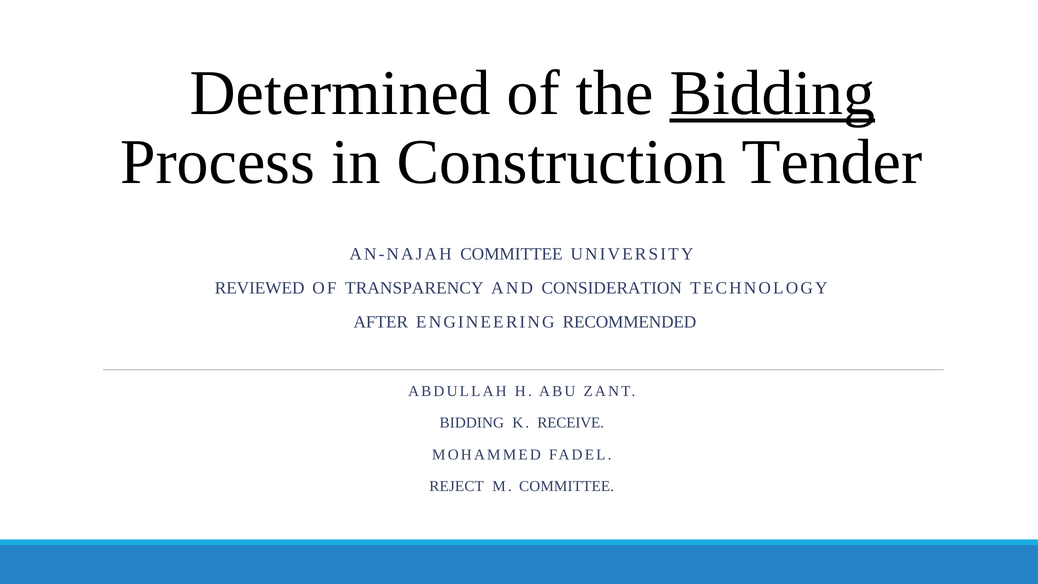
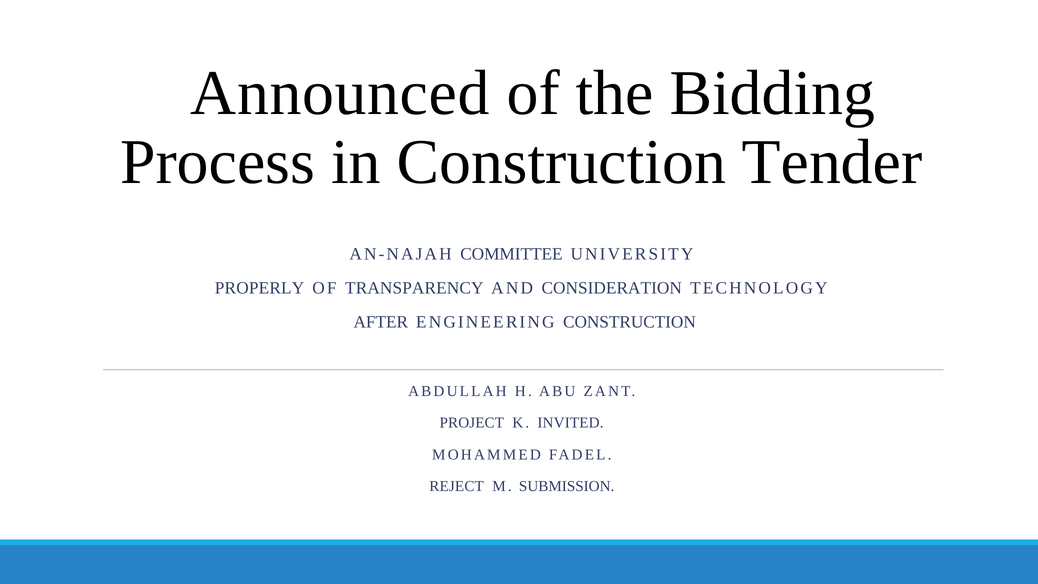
Determined: Determined -> Announced (340, 93)
Bidding underline: present -> none (772, 93)
REVIEWED: REVIEWED -> PROPERLY (260, 288)
ENGINEERING RECOMMENDED: RECOMMENDED -> CONSTRUCTION (629, 322)
BIDDING: BIDDING -> PROJECT (472, 423)
RECEIVE: RECEIVE -> INVITED (571, 423)
M COMMITTEE: COMMITTEE -> SUBMISSION (567, 486)
